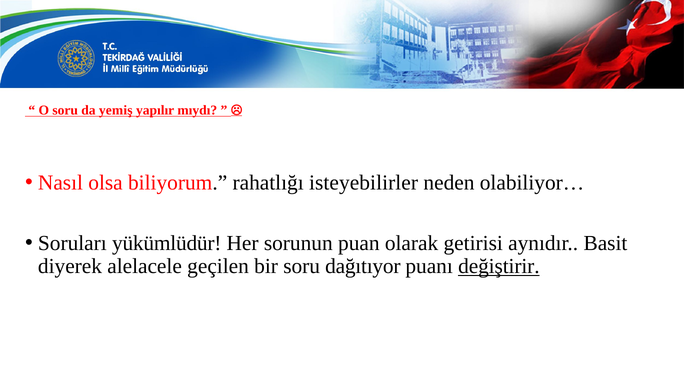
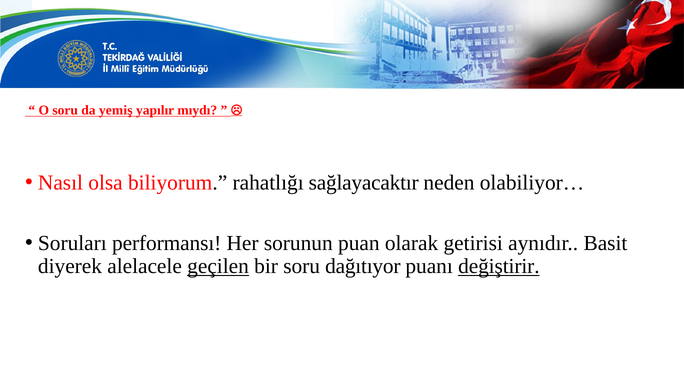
isteyebilirler: isteyebilirler -> sağlayacaktır (364, 183)
yükümlüdür: yükümlüdür -> performansı (167, 243)
geçilen underline: none -> present (218, 266)
